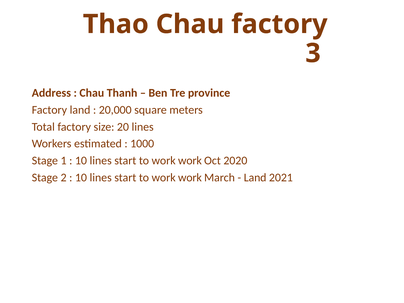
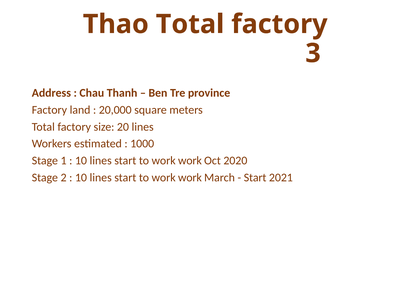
Thao Chau: Chau -> Total (190, 24)
Land: Land -> Start (255, 178)
